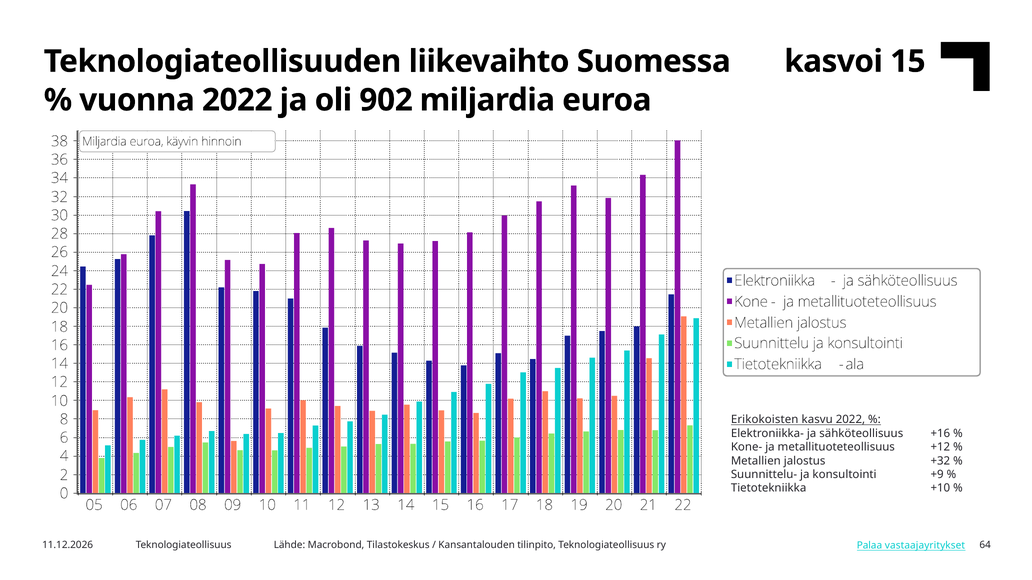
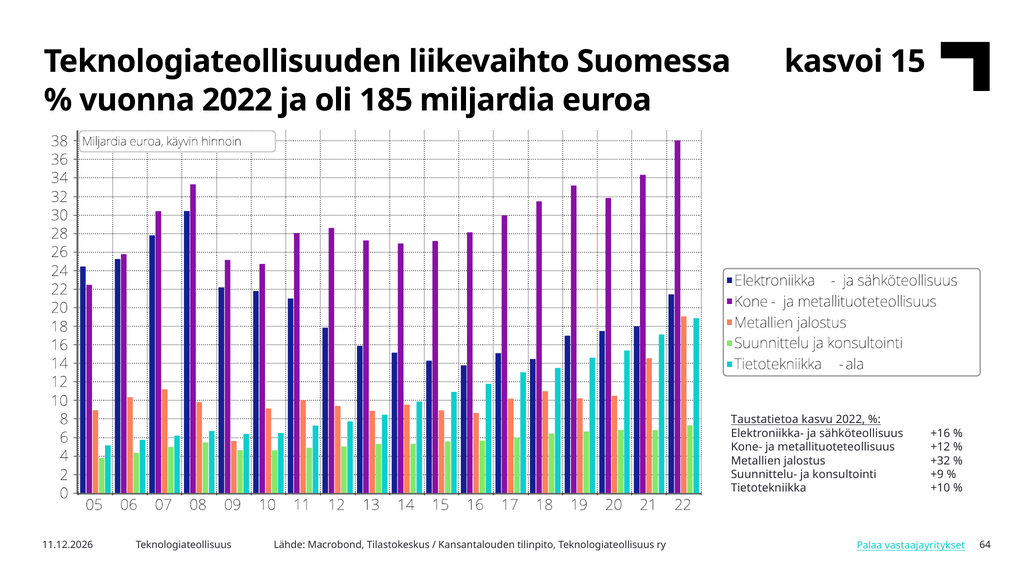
902: 902 -> 185 (386, 100)
Erikokoisten: Erikokoisten -> Taustatietoa (765, 420)
